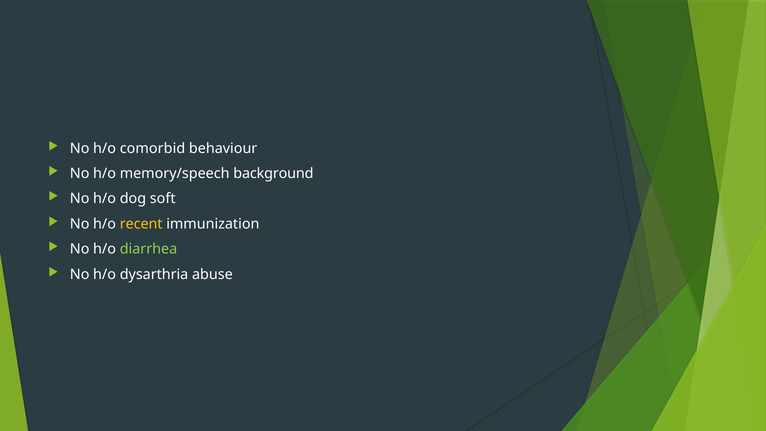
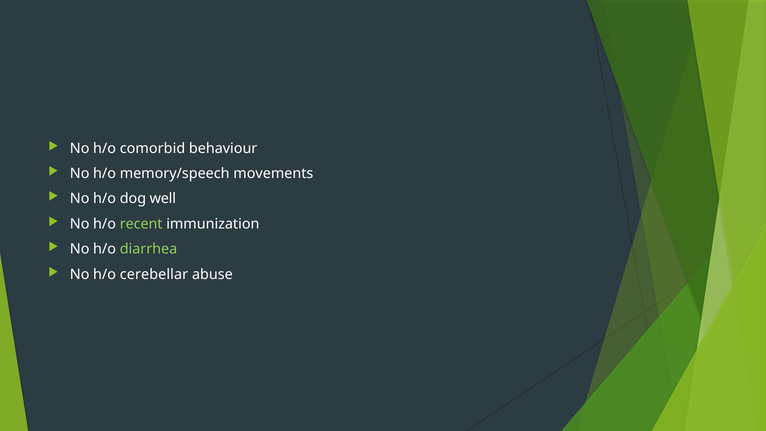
background: background -> movements (273, 173)
soft: soft -> well (163, 199)
recent colour: yellow -> light green (141, 224)
dysarthria: dysarthria -> cerebellar (154, 274)
